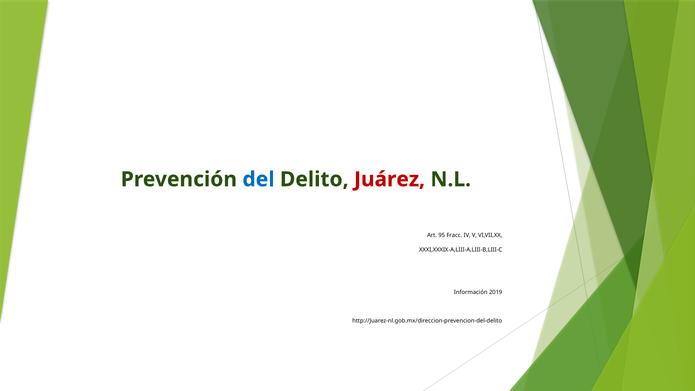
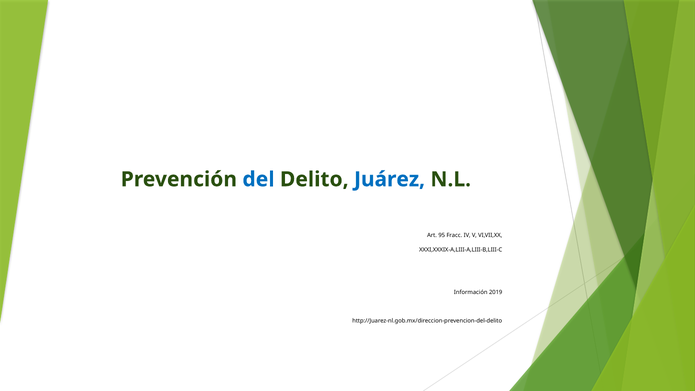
Juárez colour: red -> blue (390, 179)
